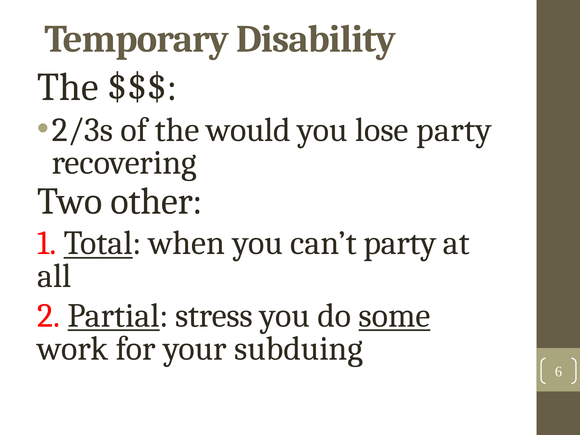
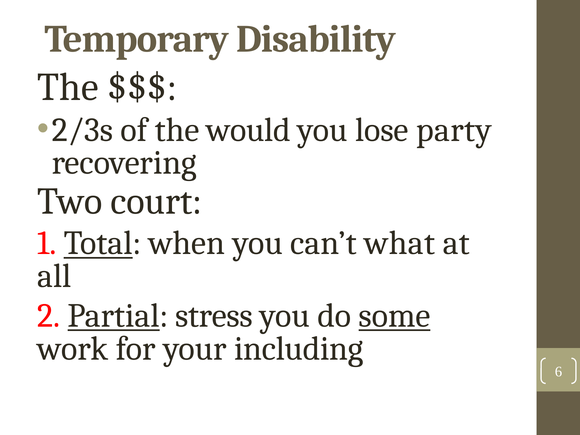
other: other -> court (156, 201)
can’t party: party -> what (400, 243)
subduing: subduing -> including (299, 349)
